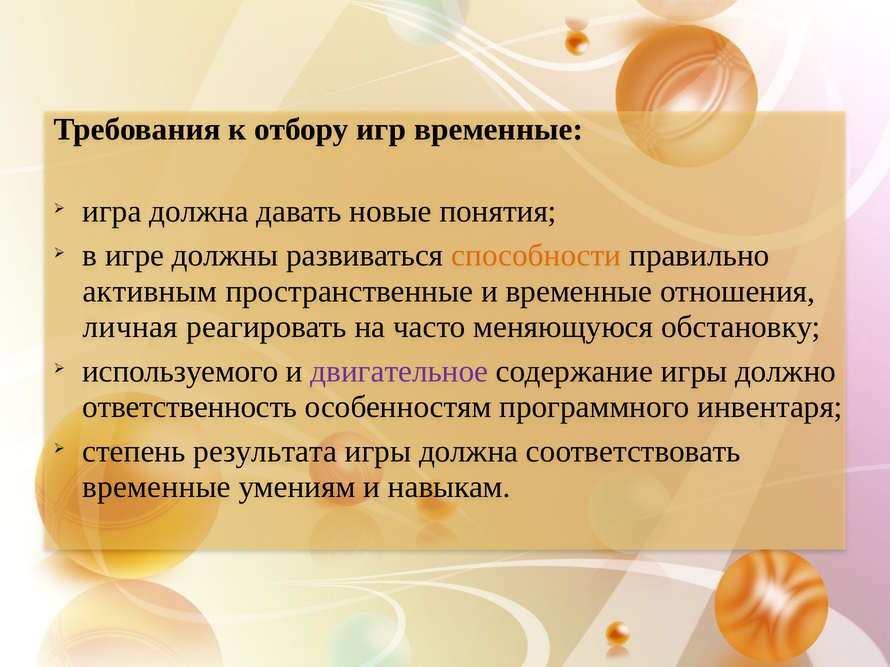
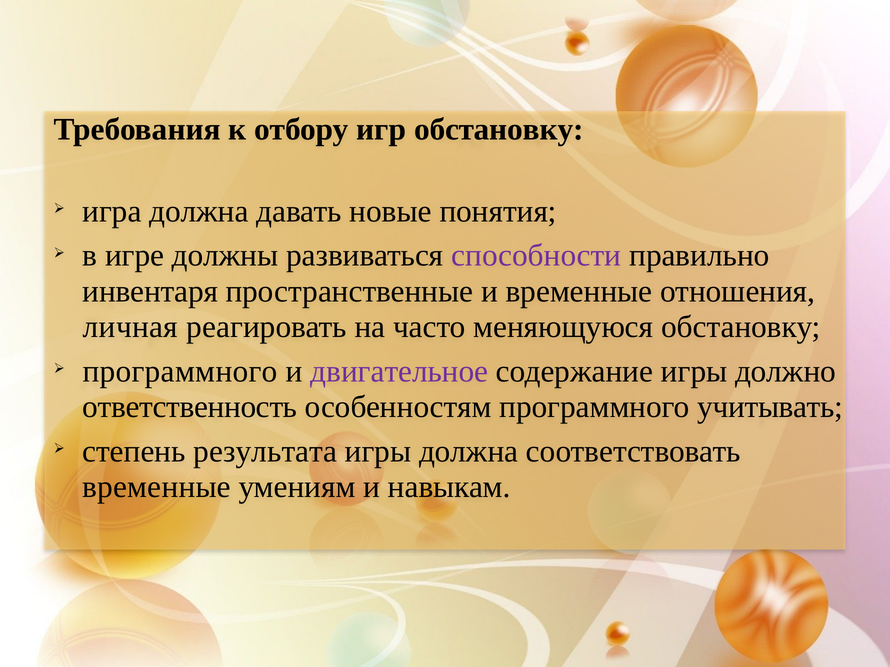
игр временные: временные -> обстановку (499, 129)
способности colour: orange -> purple (536, 256)
активным: активным -> инвентаря (150, 291)
используемого: используемого -> программного (180, 372)
инвентаря: инвентаря -> учитывать (770, 407)
